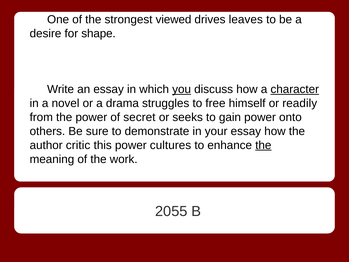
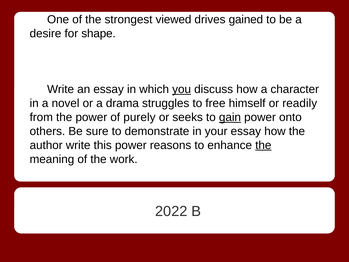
leaves: leaves -> gained (246, 19)
character underline: present -> none (295, 89)
secret: secret -> purely (139, 117)
gain underline: none -> present (230, 117)
author critic: critic -> write (78, 145)
cultures: cultures -> reasons (171, 145)
2055: 2055 -> 2022 (171, 211)
